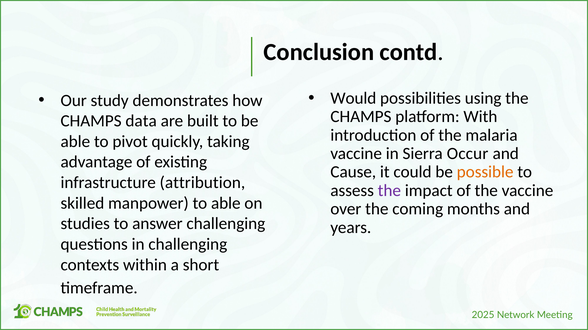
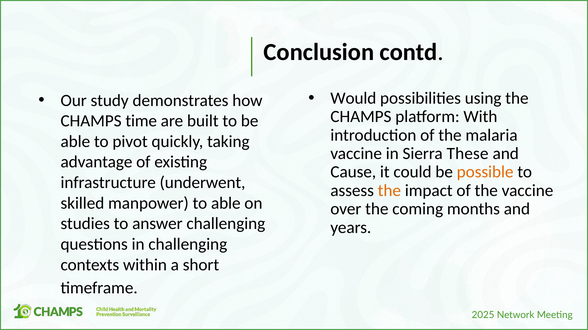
data: data -> time (141, 121)
Occur: Occur -> These (468, 154)
attribution: attribution -> underwent (203, 183)
the colour: purple -> orange (389, 191)
